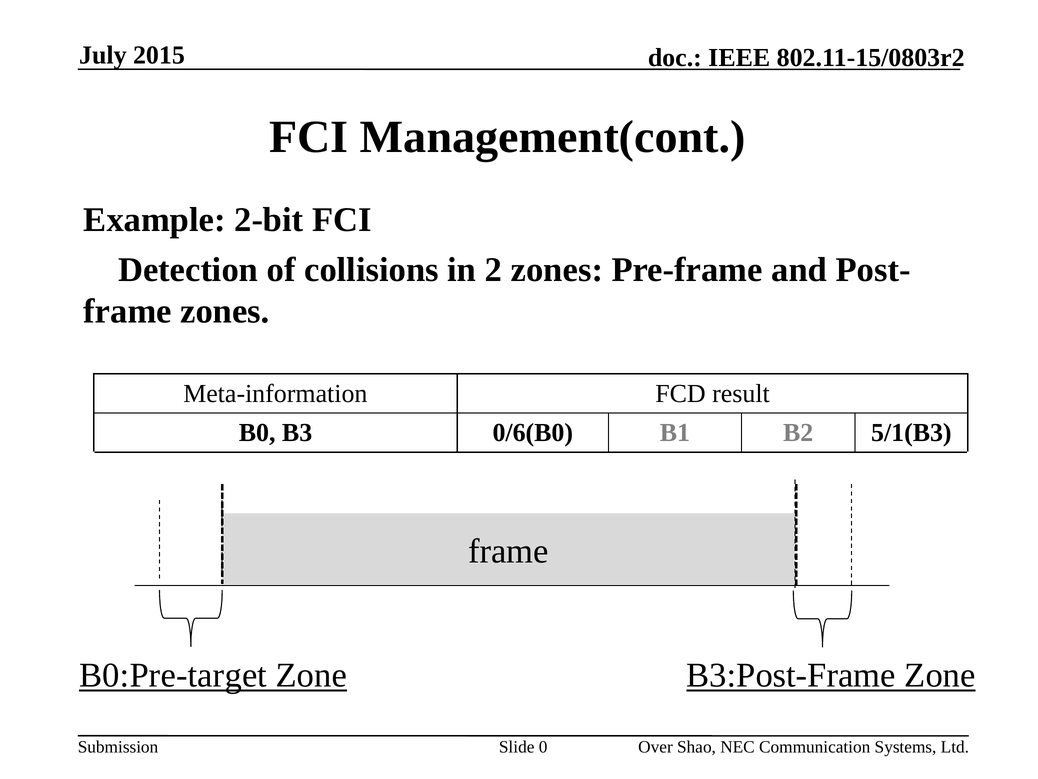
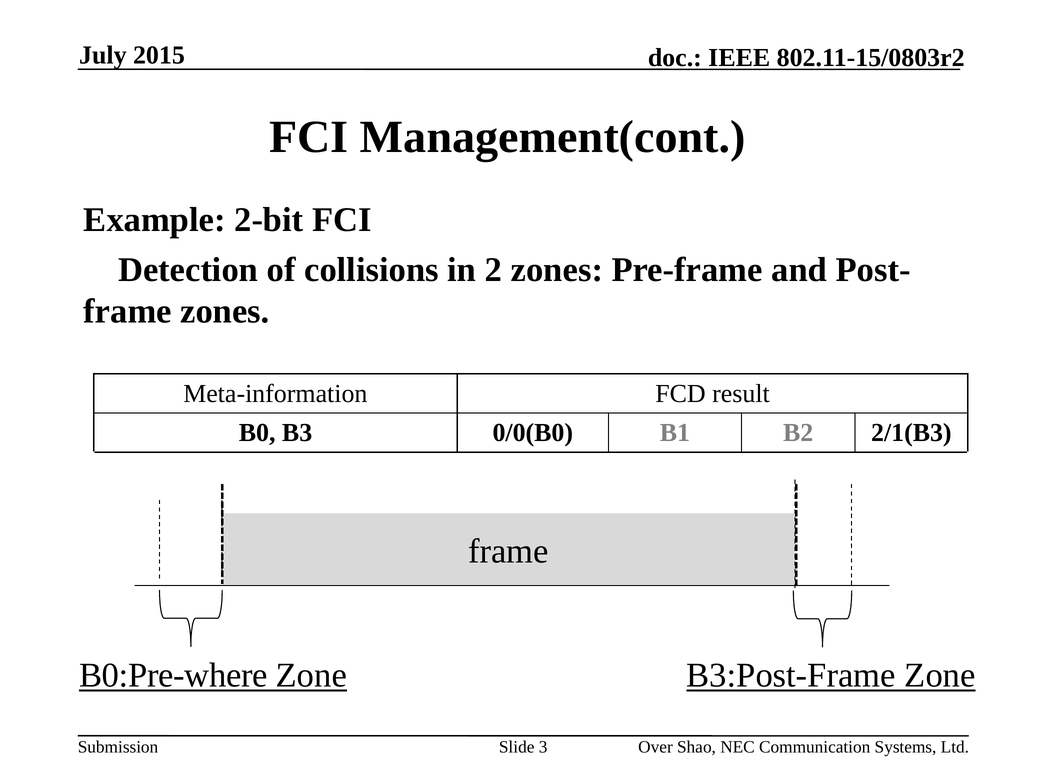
0/6(B0: 0/6(B0 -> 0/0(B0 (533, 433)
5/1(B3: 5/1(B3 -> 2/1(B3 (911, 433)
B0:Pre-target: B0:Pre-target -> B0:Pre-where (173, 675)
0: 0 -> 3 (543, 747)
